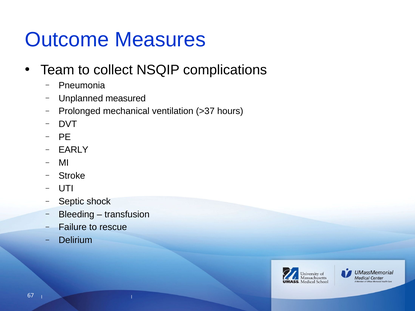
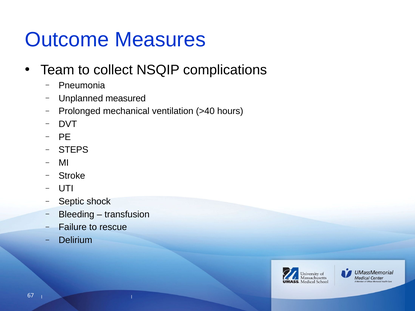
>37: >37 -> >40 (205, 111)
EARLY: EARLY -> STEPS (73, 150)
